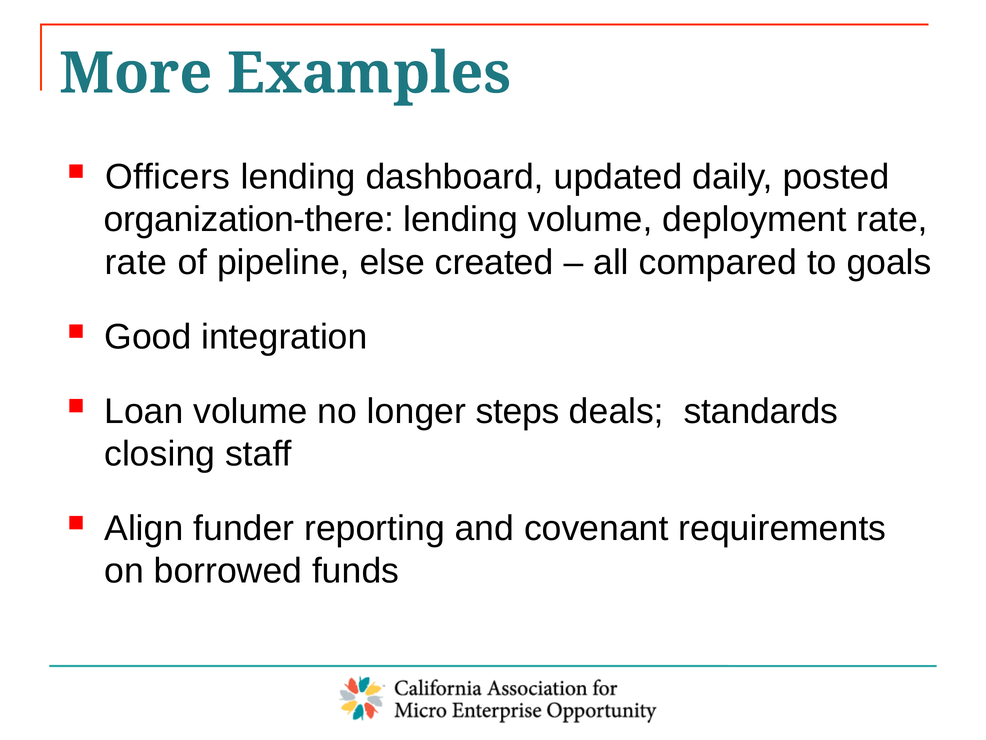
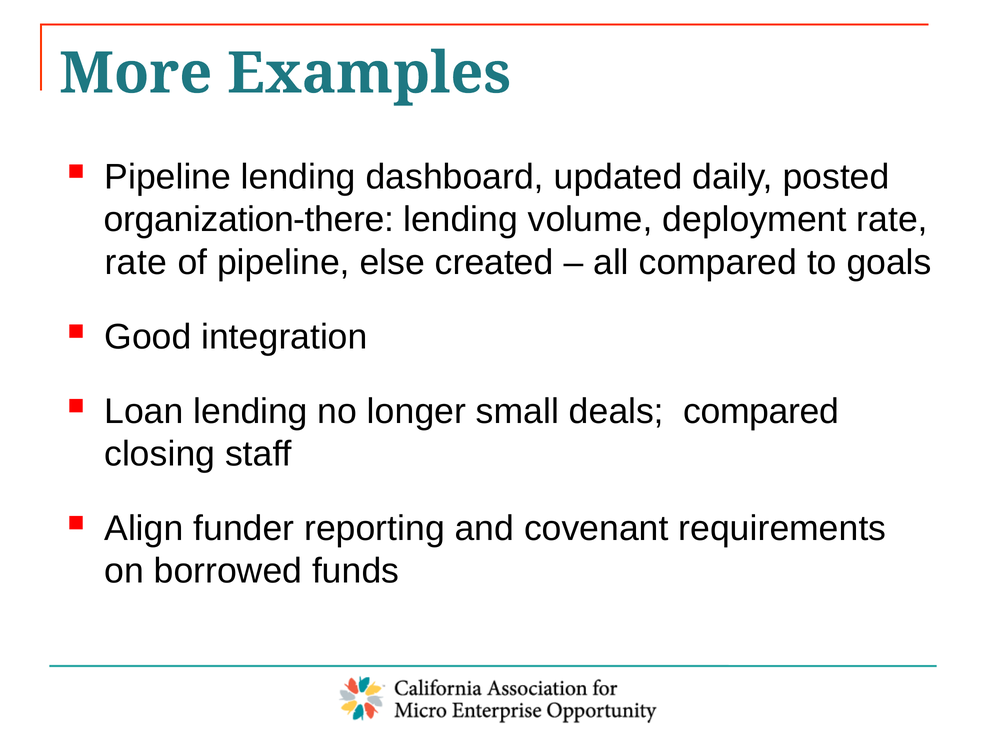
Officers: Officers -> Pipeline (168, 177)
Loan volume: volume -> lending (251, 411)
steps: steps -> small (517, 411)
deals standards: standards -> compared (761, 411)
